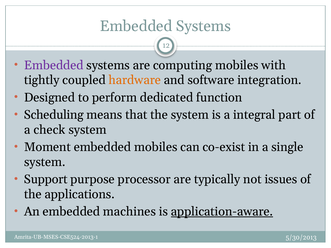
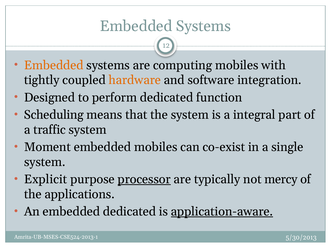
Embedded colour: purple -> orange (54, 65)
check: check -> traffic (50, 130)
Support: Support -> Explicit (46, 180)
processor underline: none -> present (144, 180)
issues: issues -> mercy (281, 180)
embedded machines: machines -> dedicated (129, 212)
